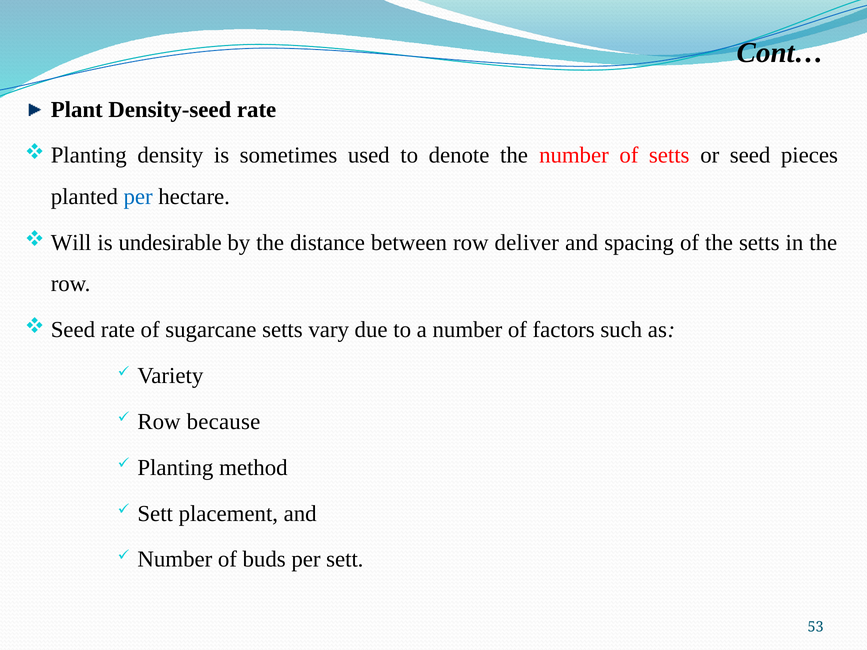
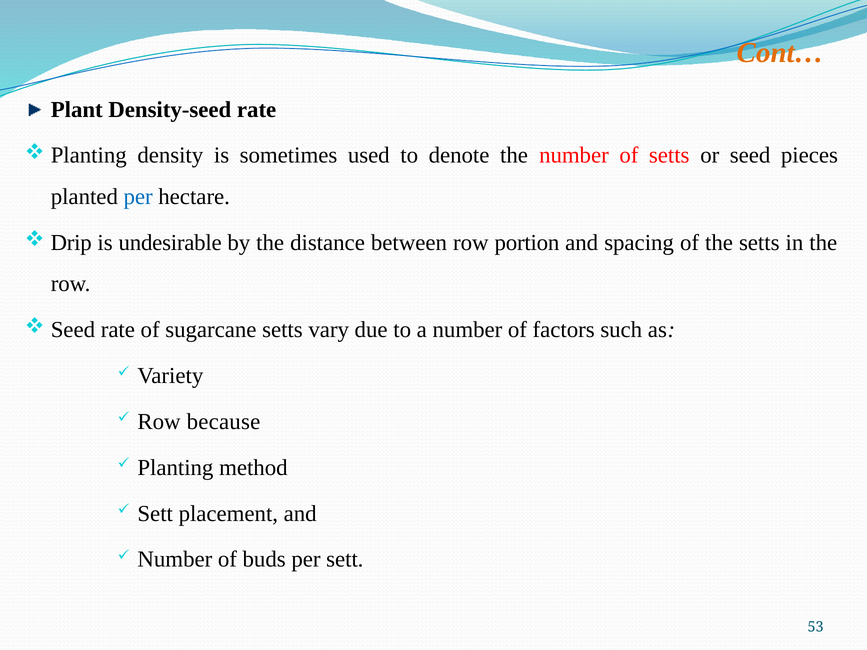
Cont… colour: black -> orange (780, 53)
Will: Will -> Drip (71, 243)
deliver: deliver -> portion (527, 243)
